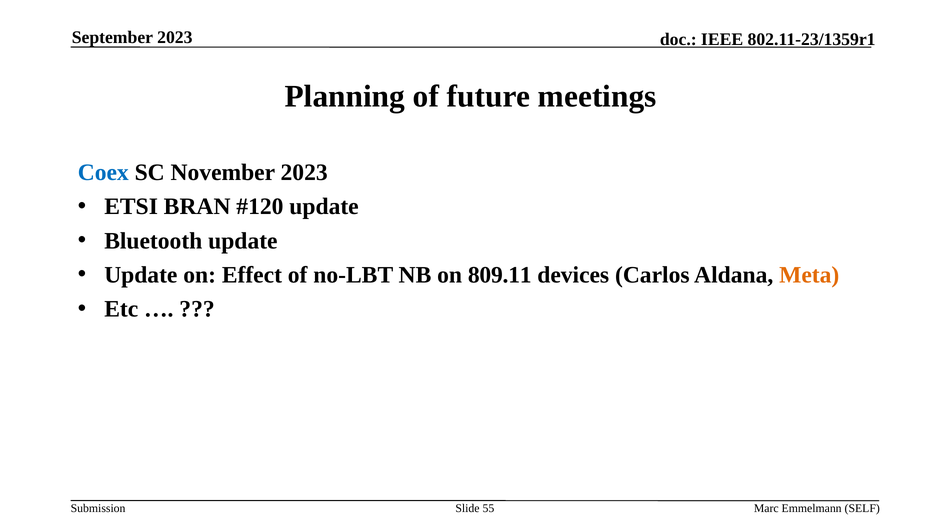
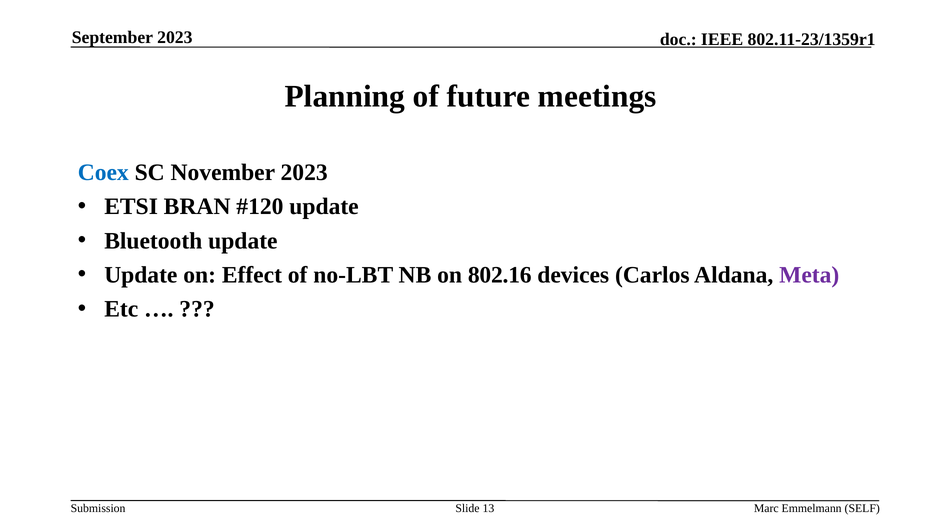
809.11: 809.11 -> 802.16 (500, 275)
Meta colour: orange -> purple (809, 275)
55: 55 -> 13 (488, 508)
